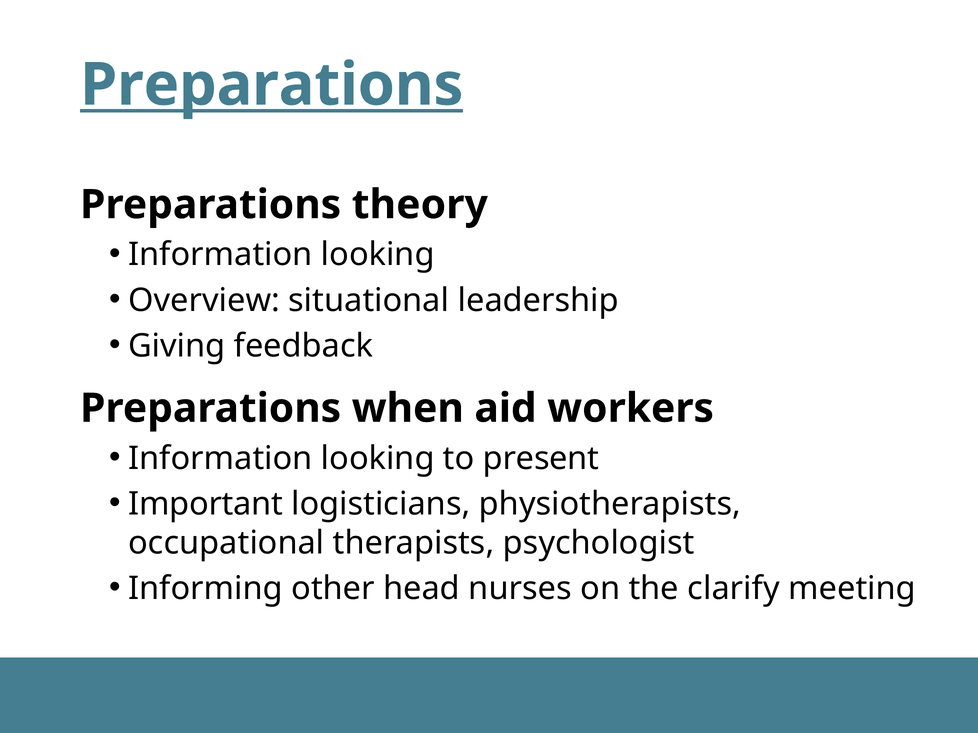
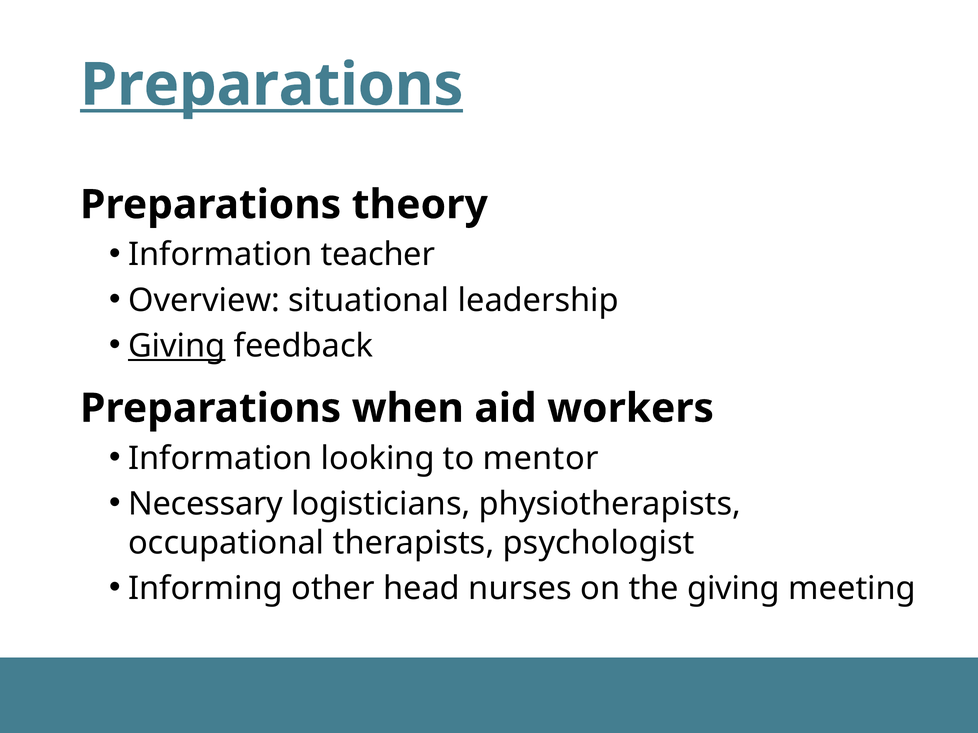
looking: looking -> teacher (378, 255)
Giving underline: none -> present (177, 346)
present: present -> mentor (541, 459)
Important: Important -> Necessary (206, 504)
the clarify: clarify -> giving (734, 589)
